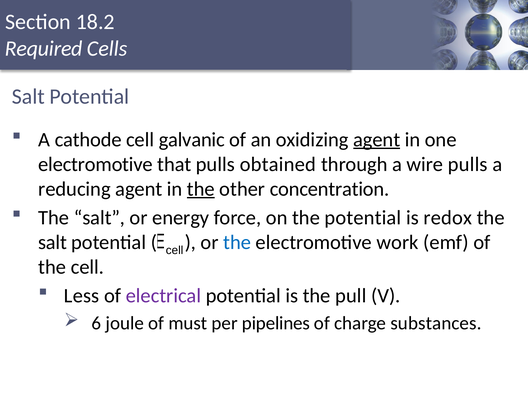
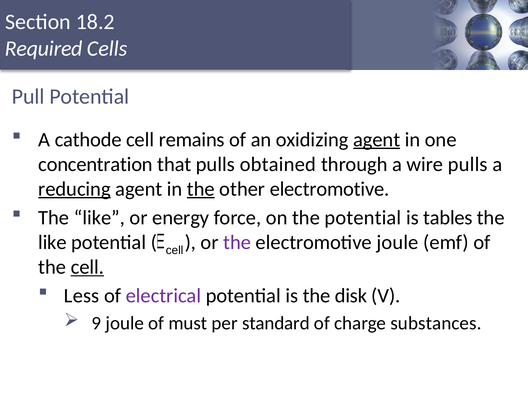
Salt: Salt -> Pull (28, 96)
galvanic: galvanic -> remains (192, 140)
electromotive: electromotive -> concentration (96, 164)
reducing underline: none -> present (74, 189)
other concentration: concentration -> electromotive (330, 189)
salt: salt -> like (99, 218)
redox: redox -> tables (448, 218)
salt: salt -> like (52, 242)
the colour: blue -> purple (237, 242)
electromotive work: work -> joule (397, 242)
cell underline: none -> present (87, 267)
pull: pull -> disk (351, 296)
6: 6 -> 9 (96, 323)
pipelines: pipelines -> standard (276, 323)
